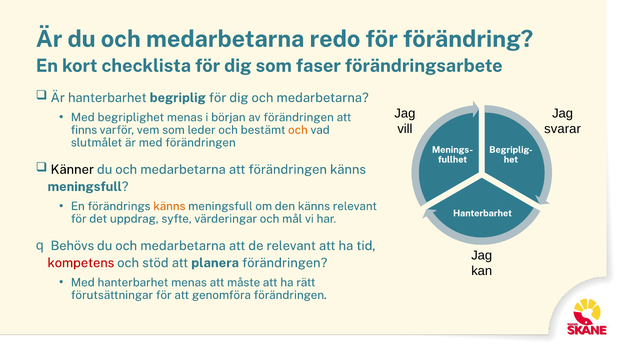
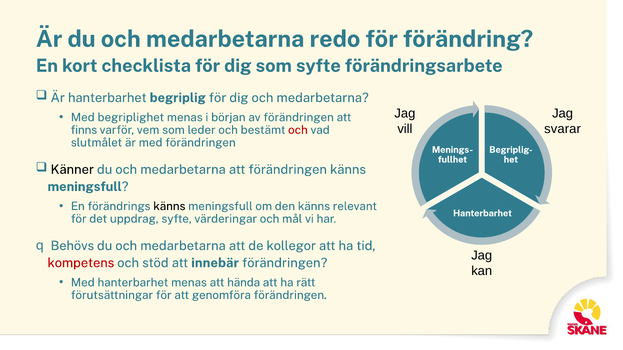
som faser: faser -> syfte (318, 66)
och colour: orange -> red (298, 130)
känns colour: orange -> black (169, 206)
de relevant: relevant -> kollegor (291, 246)
planera: planera -> innebär (215, 263)
måste: måste -> hända (244, 283)
